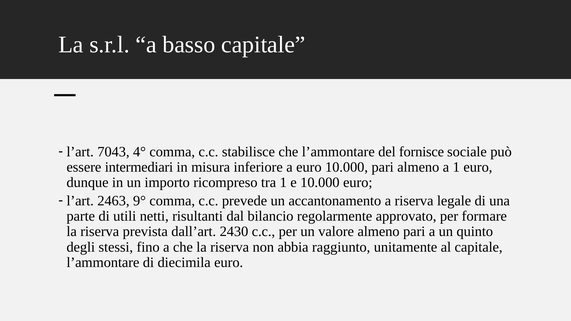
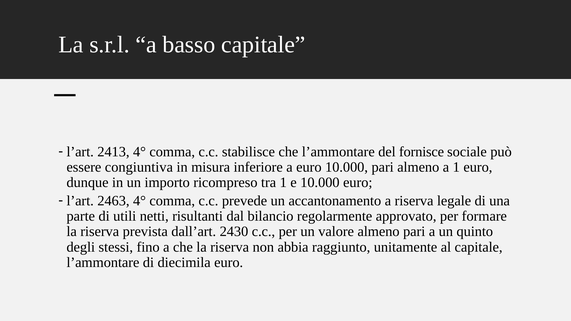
7043: 7043 -> 2413 (113, 152)
intermediari: intermediari -> congiuntiva (139, 167)
2463 9°: 9° -> 4° (139, 201)
